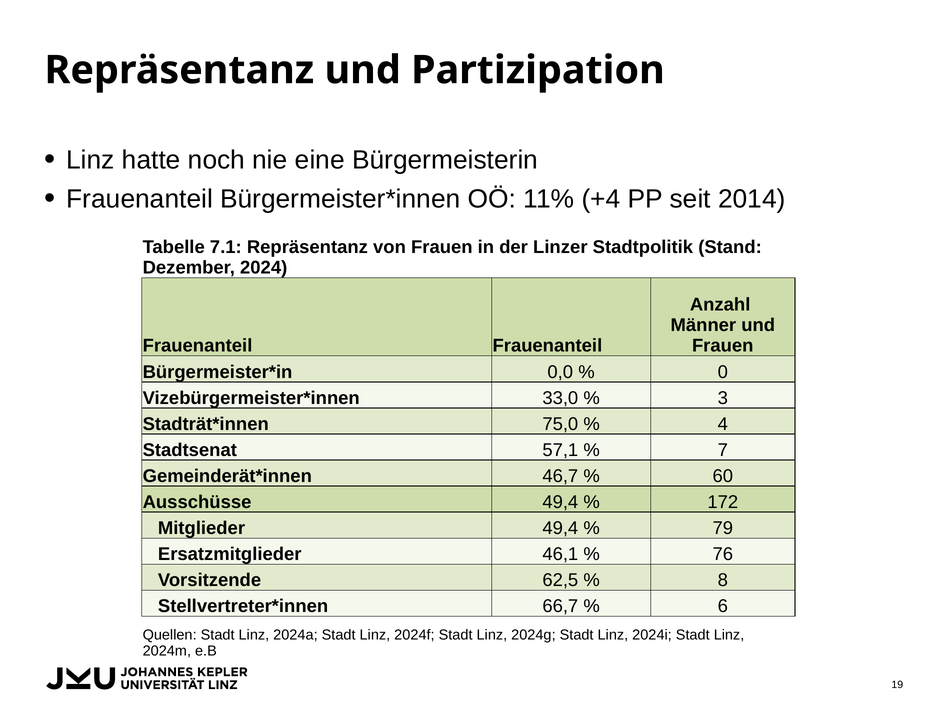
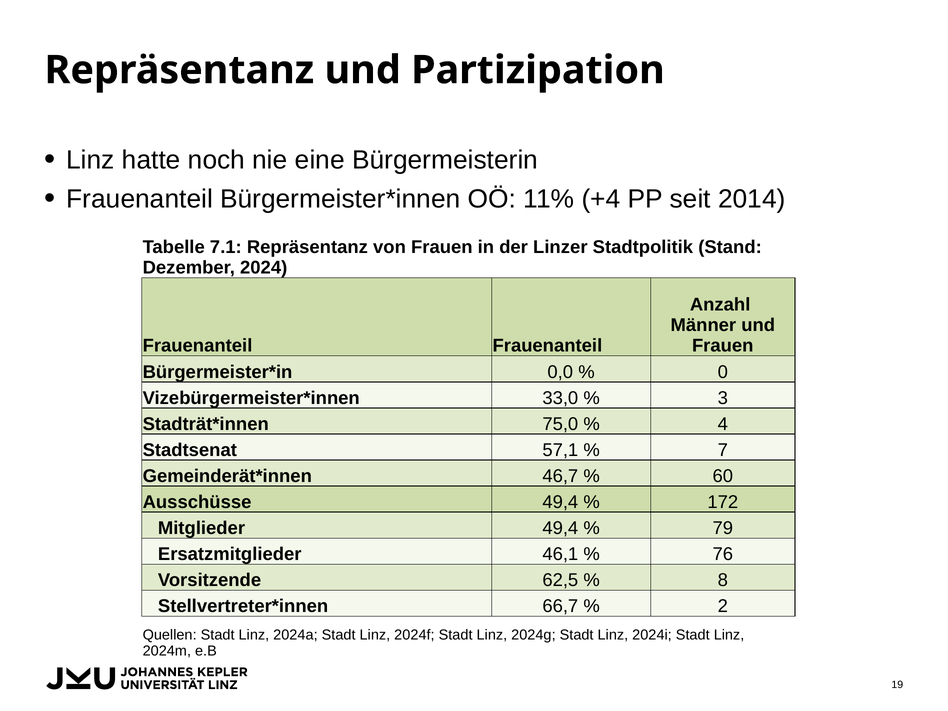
6: 6 -> 2 (723, 606)
